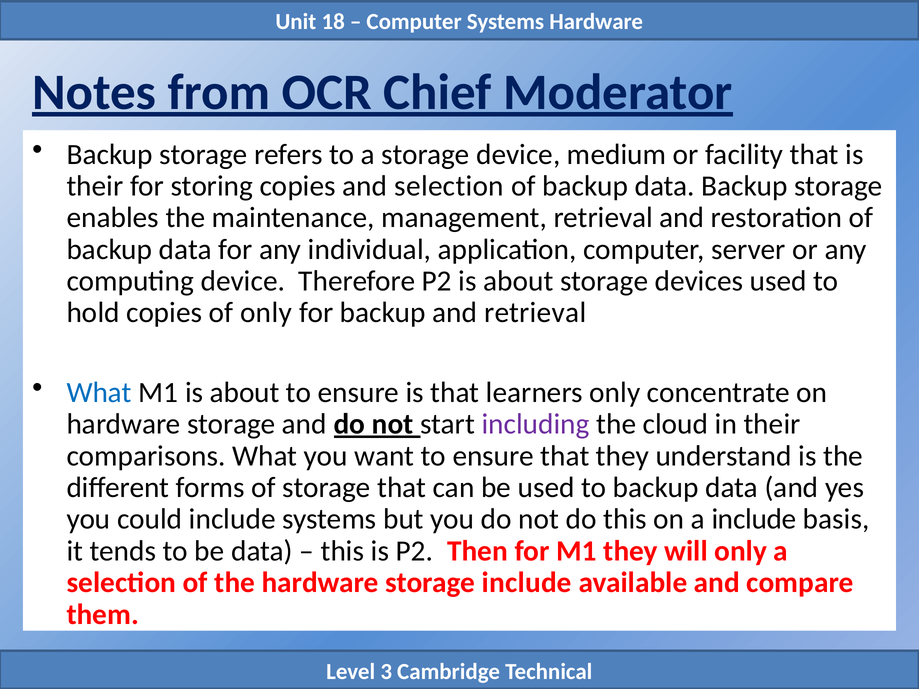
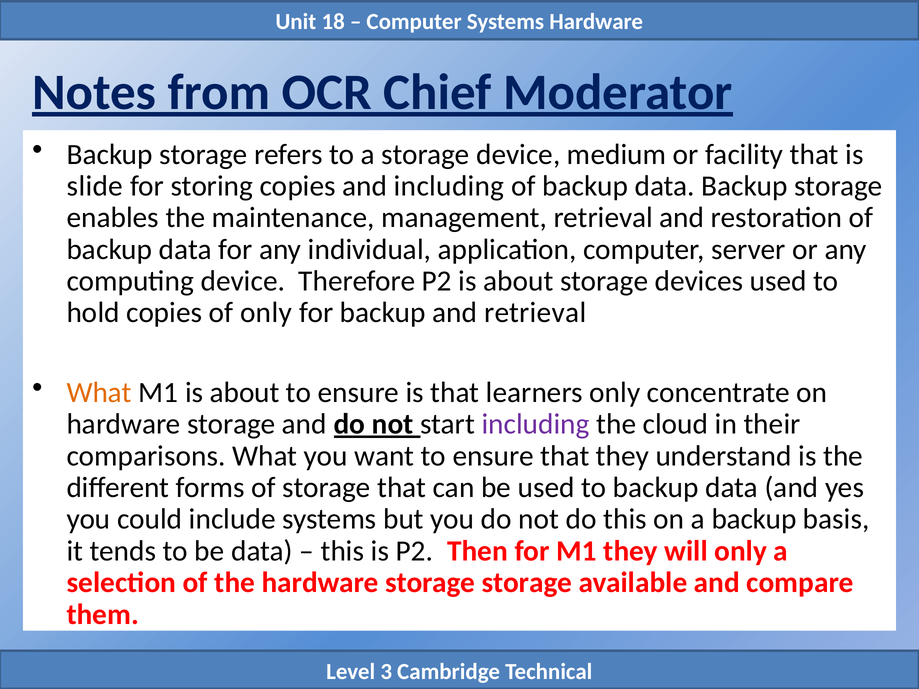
their: their -> slide (95, 186)
and selection: selection -> including (449, 186)
What colour: blue -> orange (99, 393)
a include: include -> backup (754, 519)
storage include: include -> storage (527, 583)
